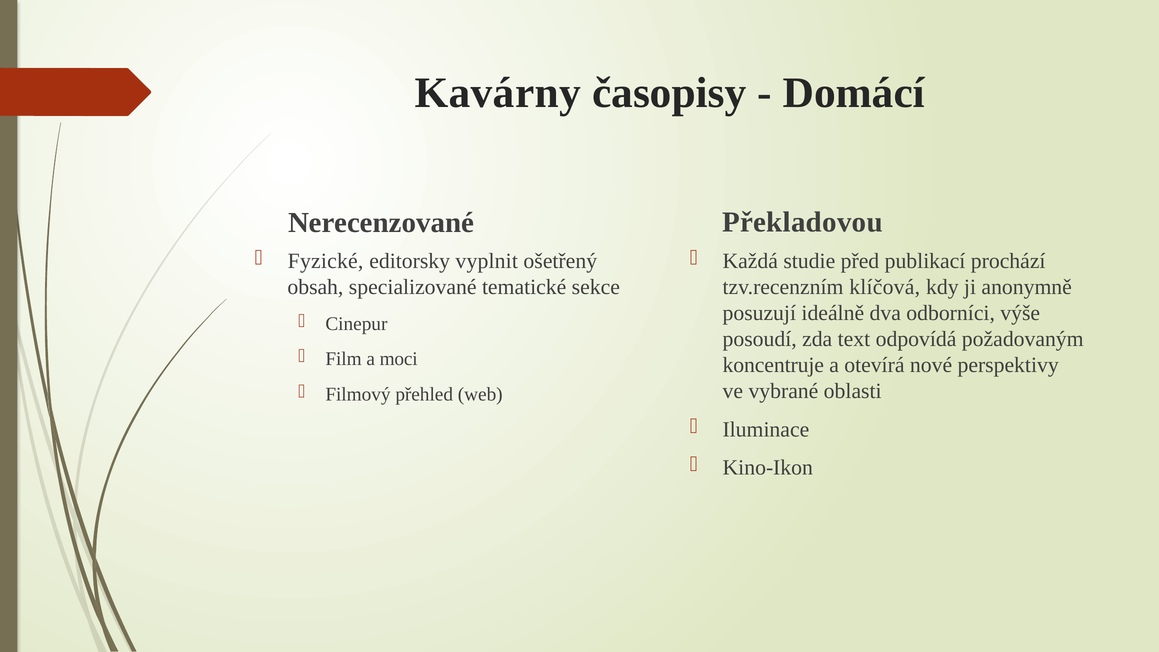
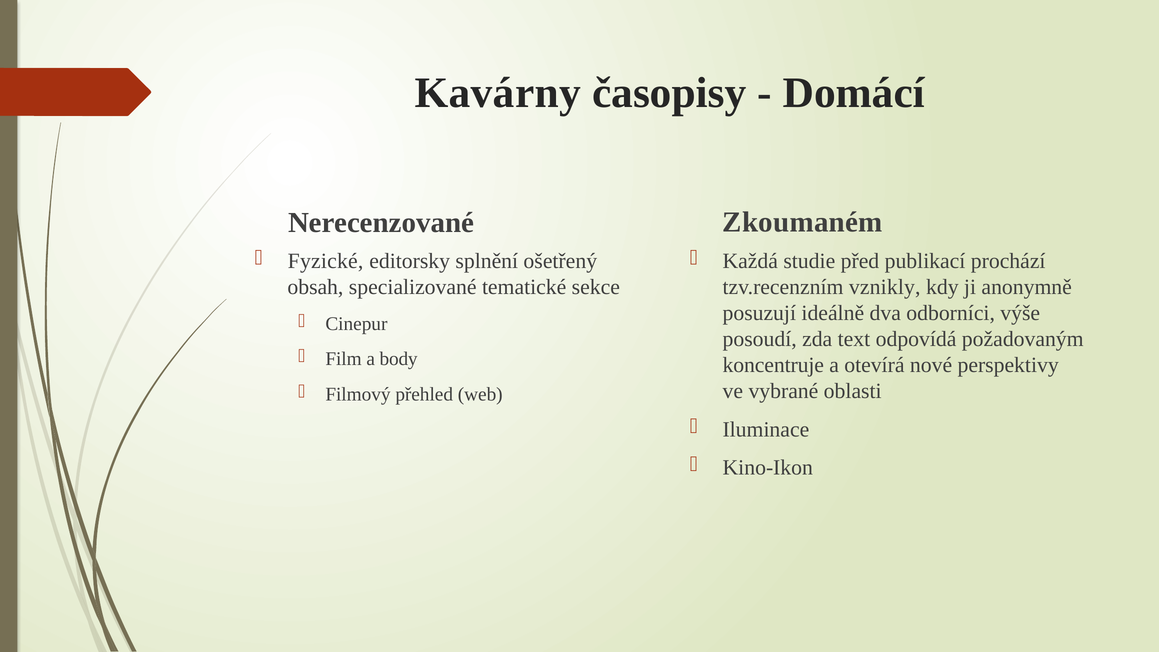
Překladovou: Překladovou -> Zkoumaném (802, 222)
vyplnit: vyplnit -> splnění (487, 261)
klíčová: klíčová -> vznikly (885, 287)
moci: moci -> body (399, 359)
